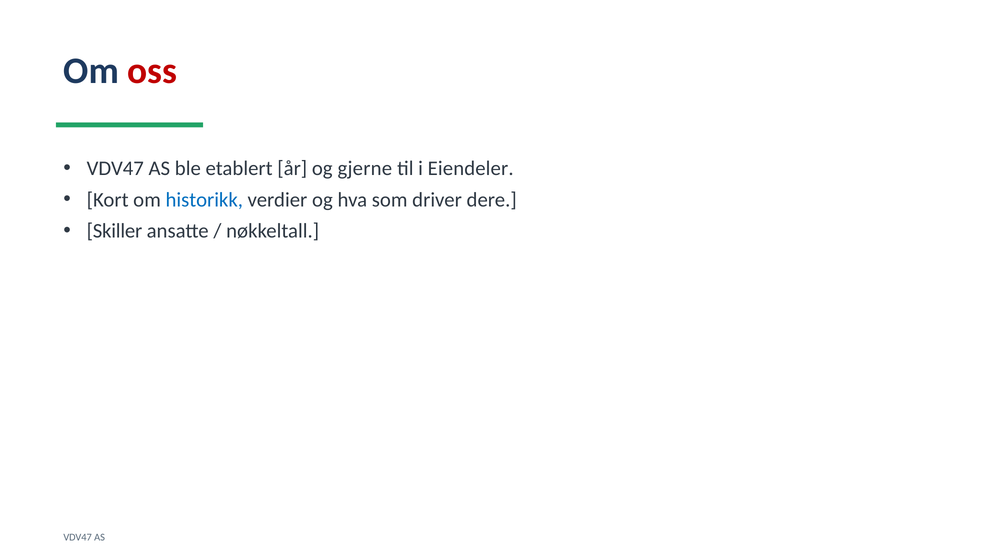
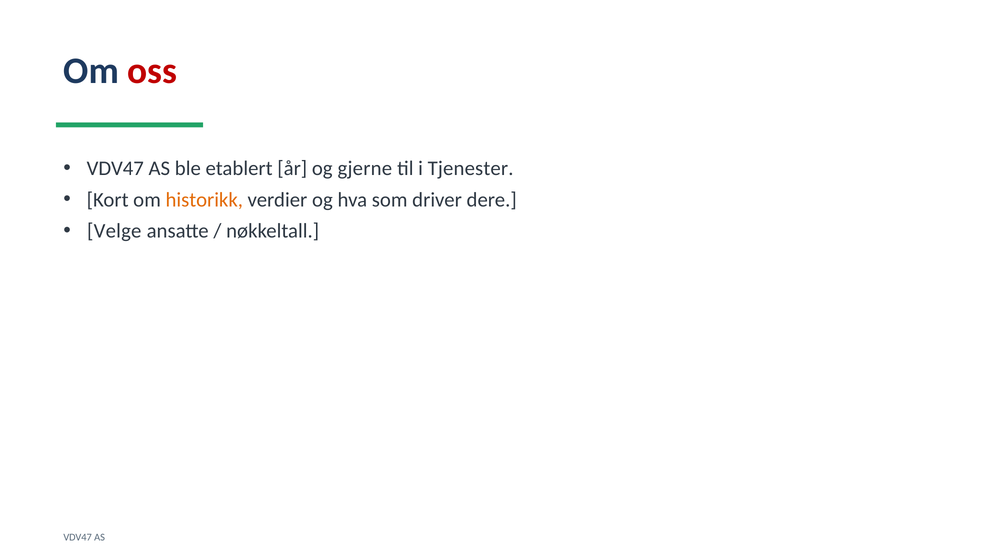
Eiendeler: Eiendeler -> Tjenester (471, 169)
historikk colour: blue -> orange (204, 200)
Skiller: Skiller -> Velge (114, 231)
